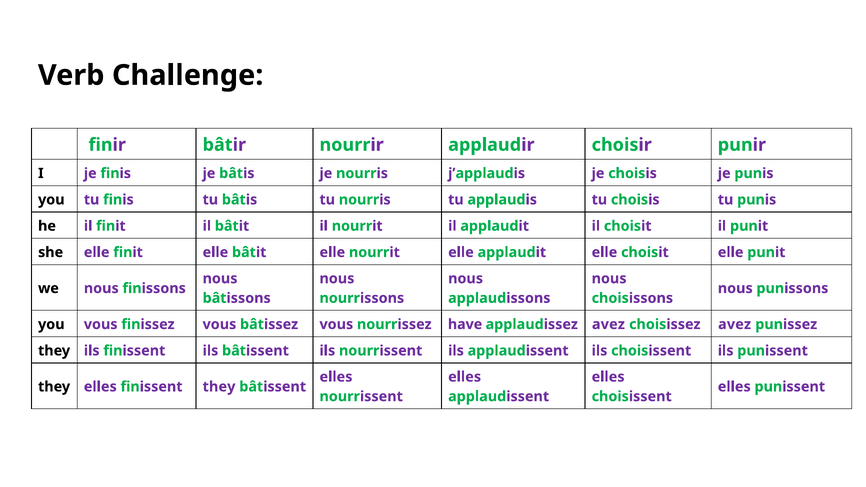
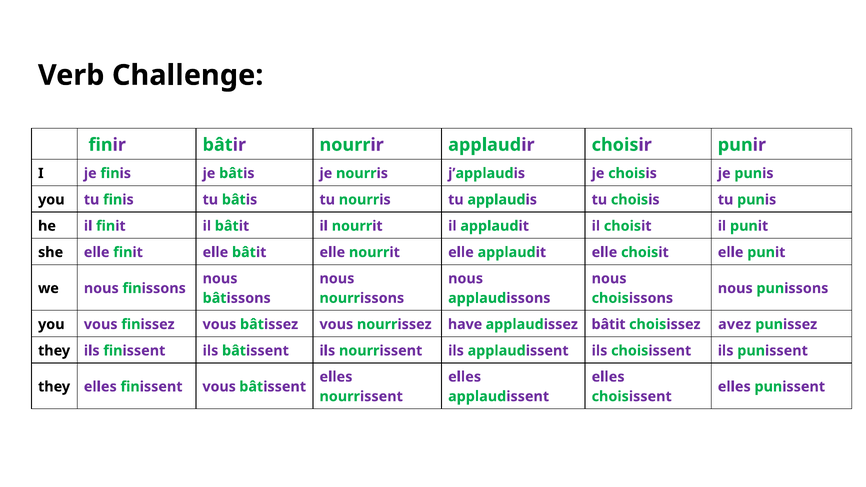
applaudissez avez: avez -> bâtit (609, 324)
finissent they: they -> vous (219, 387)
